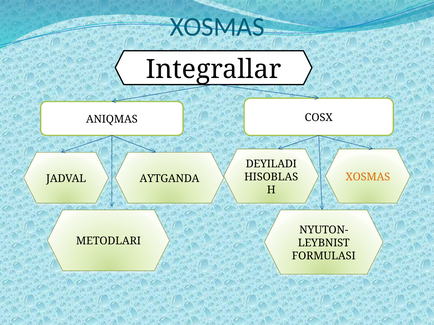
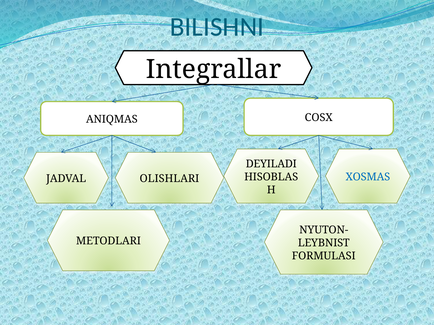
XOSMAS: XOSMAS -> BILISHNI (217, 27)
AYTGANDA: AYTGANDA -> OLISHLARI (169, 179)
XOSMAS colour: orange -> blue (368, 177)
